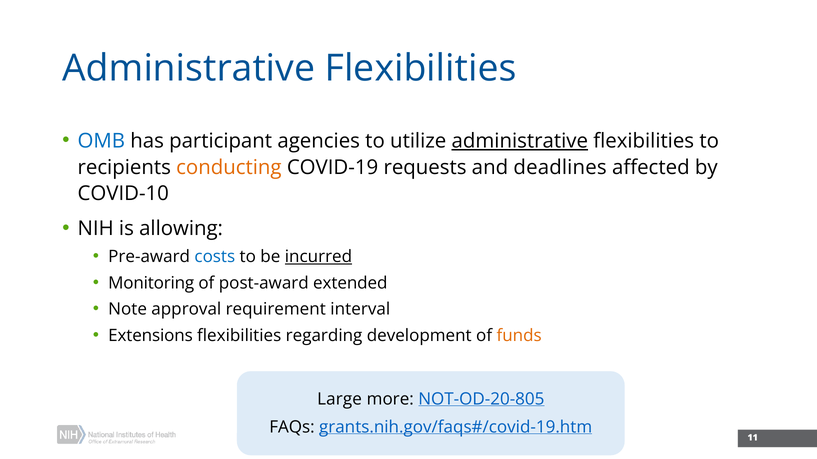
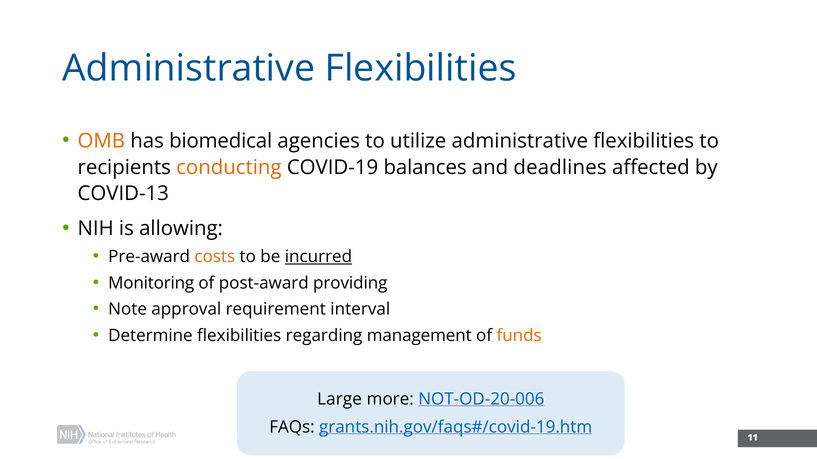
OMB colour: blue -> orange (101, 141)
participant: participant -> biomedical (221, 141)
administrative underline: present -> none (520, 141)
requests: requests -> balances (425, 168)
COVID-10: COVID-10 -> COVID-13 (123, 194)
costs colour: blue -> orange (215, 257)
extended: extended -> providing (350, 283)
Extensions: Extensions -> Determine (150, 336)
development: development -> management (419, 336)
NOT-OD-20-805: NOT-OD-20-805 -> NOT-OD-20-006 (481, 399)
